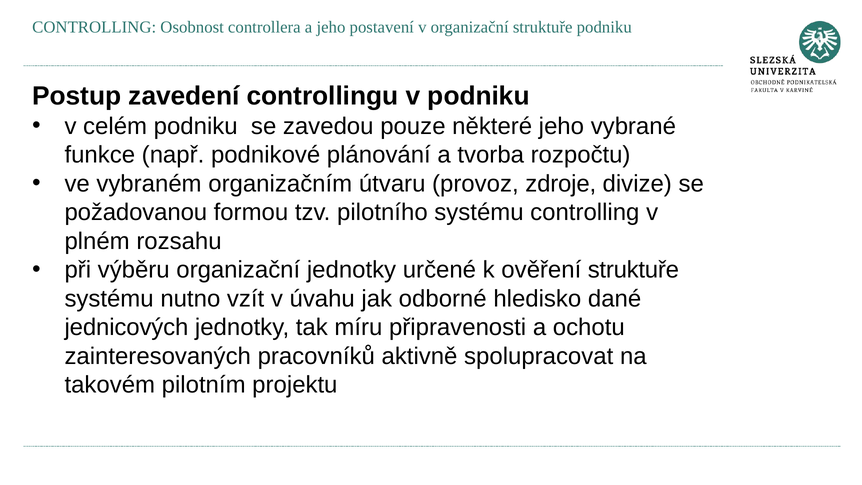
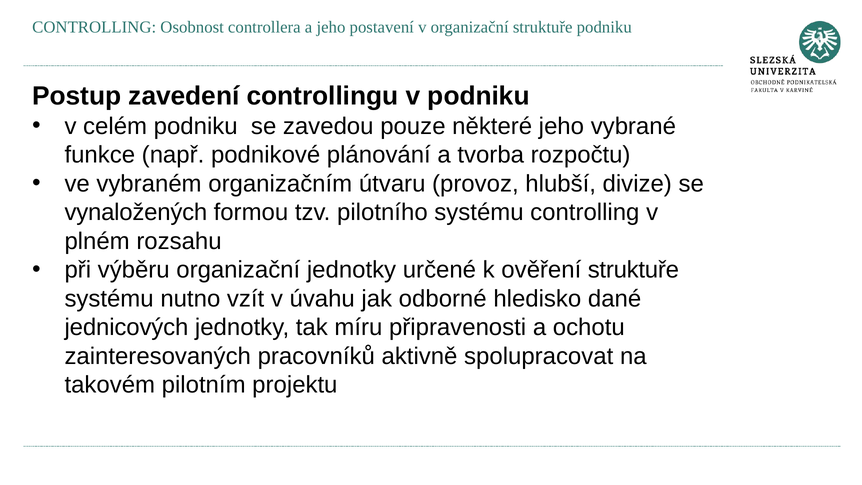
zdroje: zdroje -> hlubší (561, 184)
požadovanou: požadovanou -> vynaložených (136, 212)
